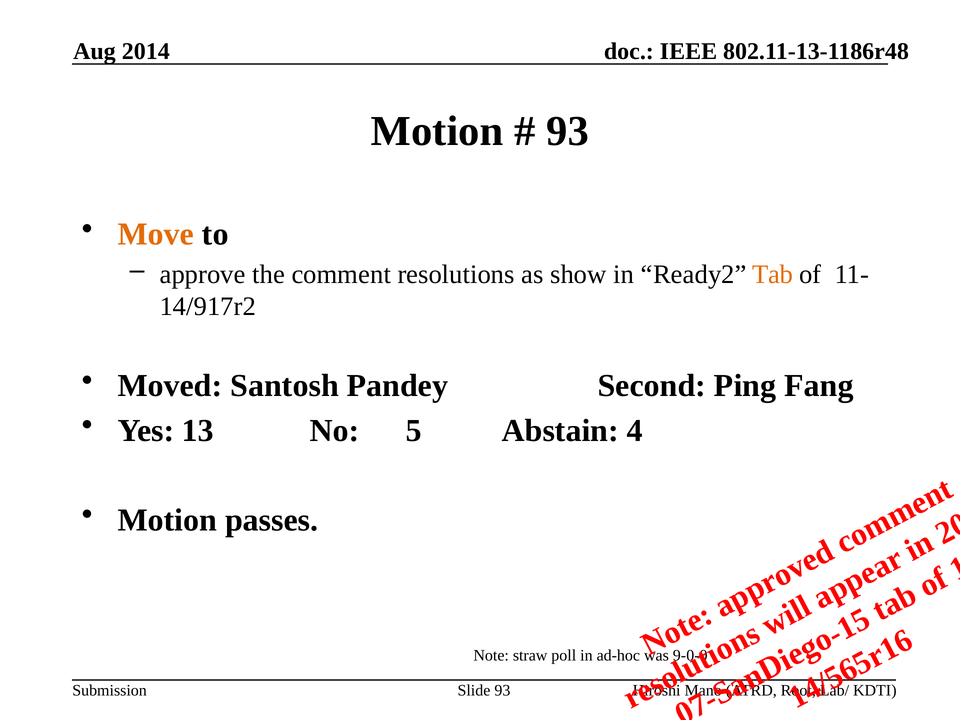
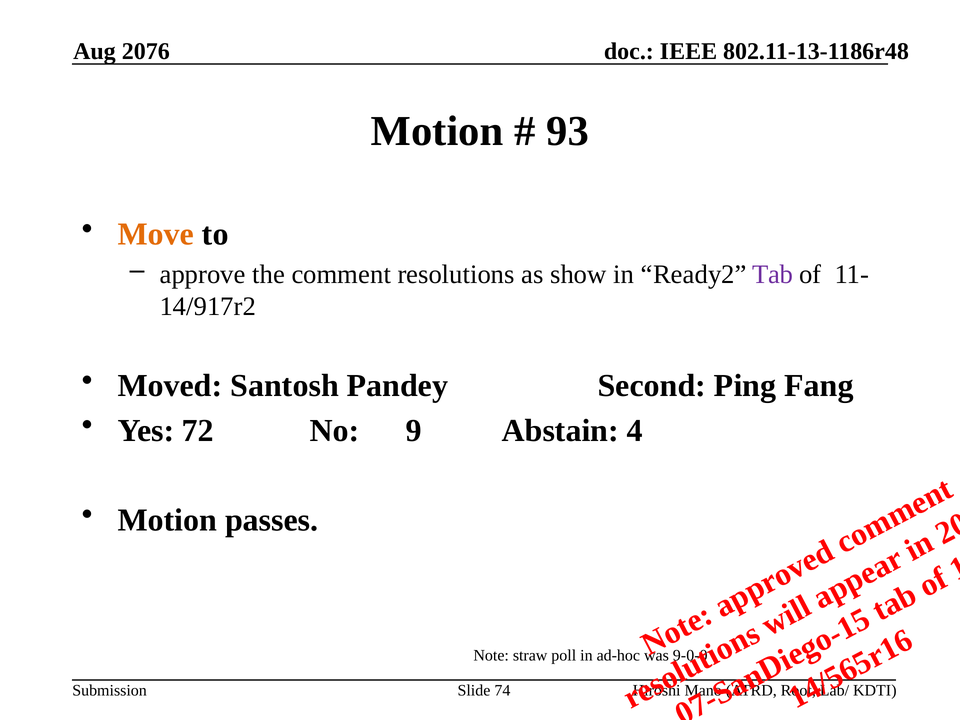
2014: 2014 -> 2076 (146, 51)
Tab colour: orange -> purple (773, 274)
13: 13 -> 72 (198, 431)
No 5: 5 -> 9 (414, 431)
Slide 93: 93 -> 74 (502, 691)
